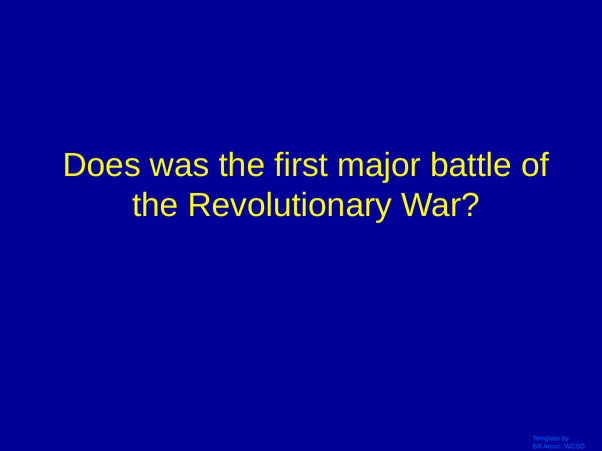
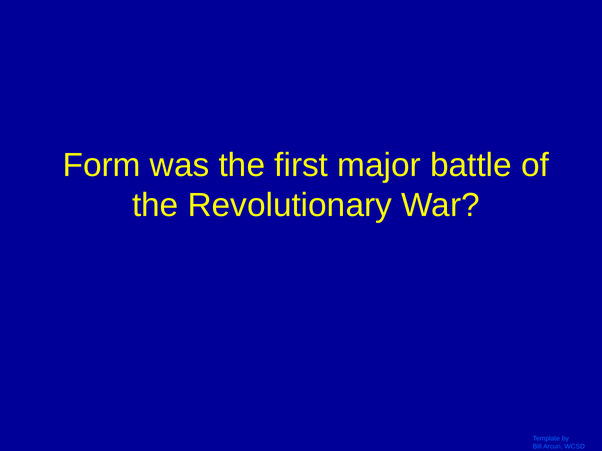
Does: Does -> Form (102, 165)
